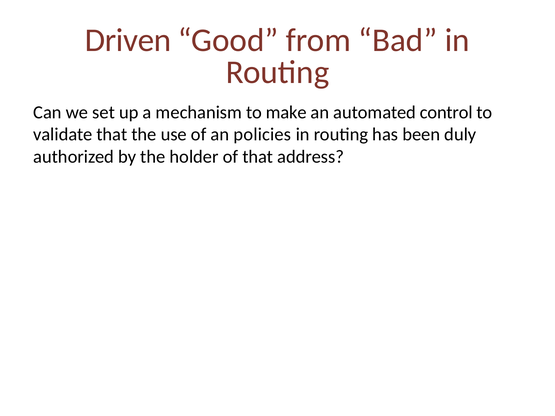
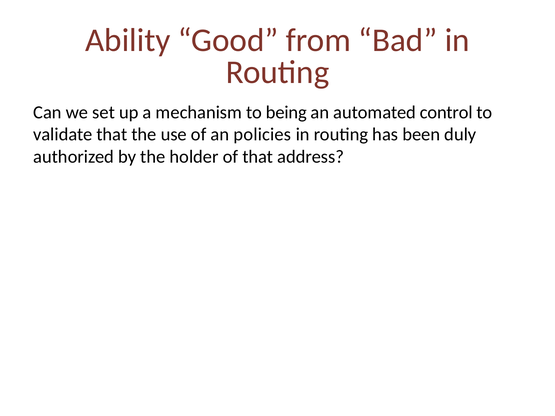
Driven: Driven -> Ability (128, 40)
make: make -> being (286, 112)
